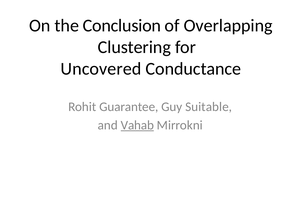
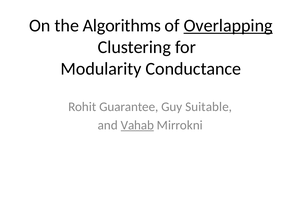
Conclusion: Conclusion -> Algorithms (122, 26)
Overlapping underline: none -> present (228, 26)
Uncovered: Uncovered -> Modularity (101, 69)
